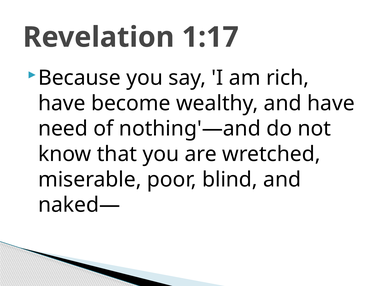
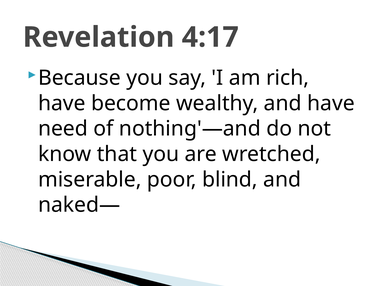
1:17: 1:17 -> 4:17 (210, 37)
